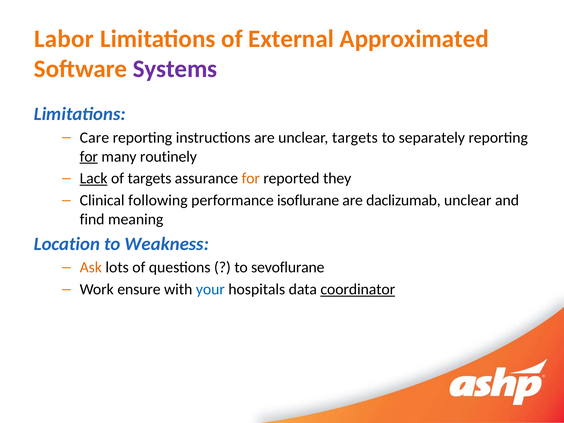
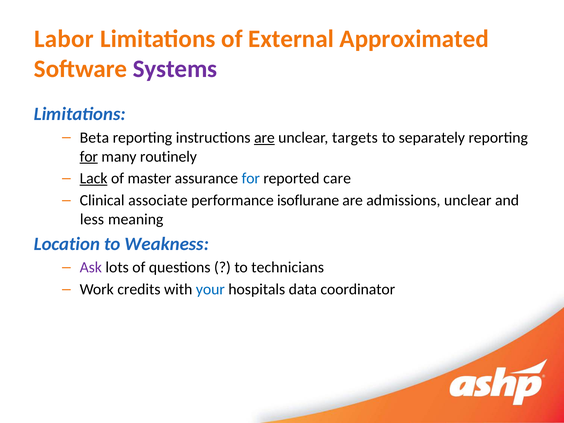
Care: Care -> Beta (94, 138)
are underline: none -> present (264, 138)
of targets: targets -> master (149, 178)
for colour: orange -> blue (251, 178)
they: they -> care (337, 178)
following: following -> associate (158, 200)
daclizumab: daclizumab -> admissions (403, 200)
find: find -> less (92, 219)
Ask colour: orange -> purple (91, 267)
sevoflurane: sevoflurane -> technicians (288, 267)
ensure: ensure -> credits (139, 289)
coordinator underline: present -> none (358, 289)
